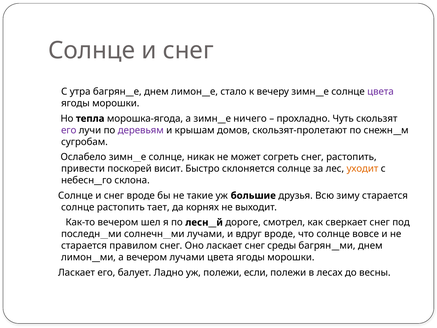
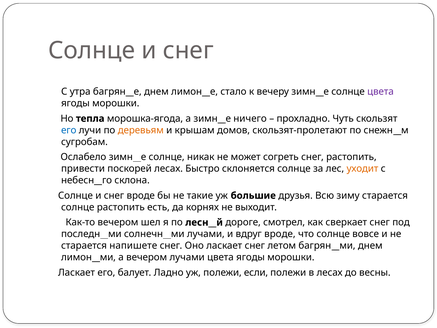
его colour: purple -> blue (69, 130)
деревьям colour: purple -> orange (141, 130)
поскорей висит: висит -> лесах (169, 169)
тает: тает -> есть (158, 207)
правилом: правилом -> напишете (133, 246)
среды: среды -> летом (282, 246)
